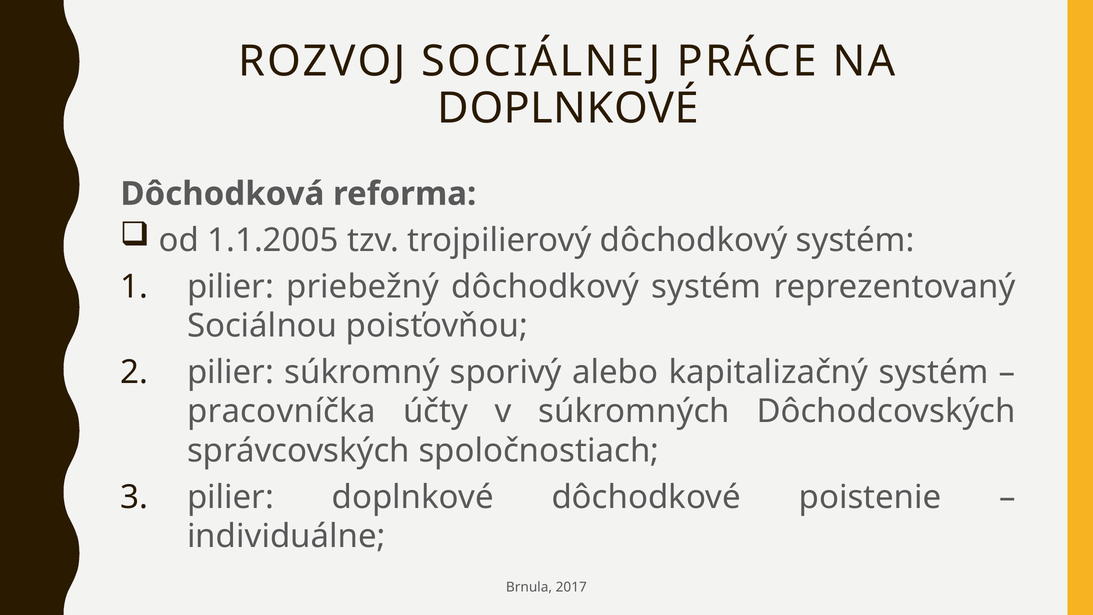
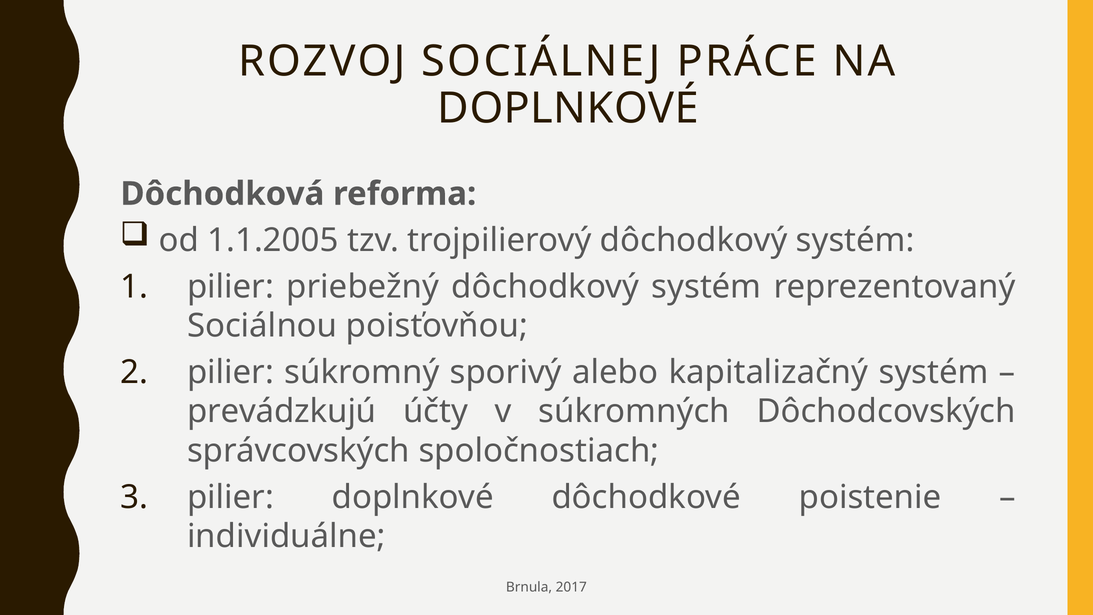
pracovníčka: pracovníčka -> prevádzkujú (282, 411)
